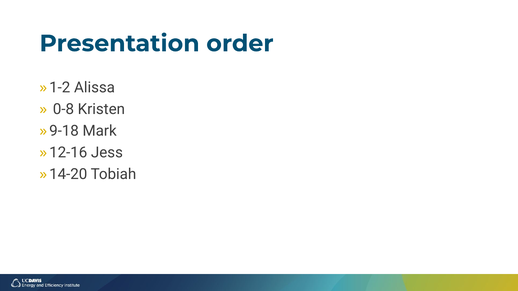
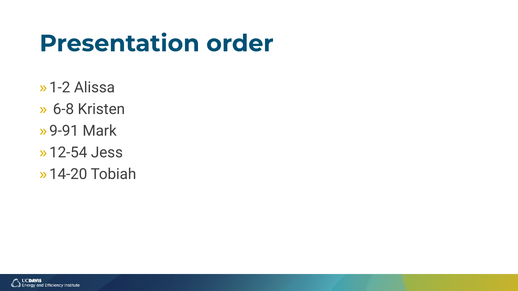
0-8: 0-8 -> 6-8 (63, 109)
9-18: 9-18 -> 9-91 (64, 131)
12-16: 12-16 -> 12-54 (68, 153)
